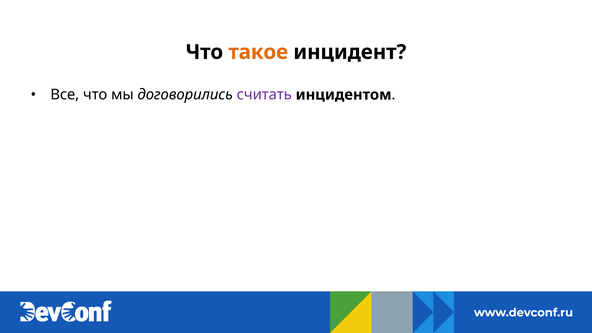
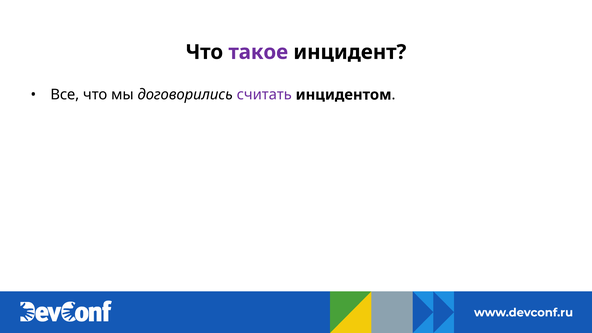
такое colour: orange -> purple (258, 52)
